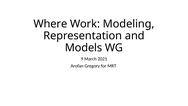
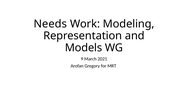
Where: Where -> Needs (50, 24)
